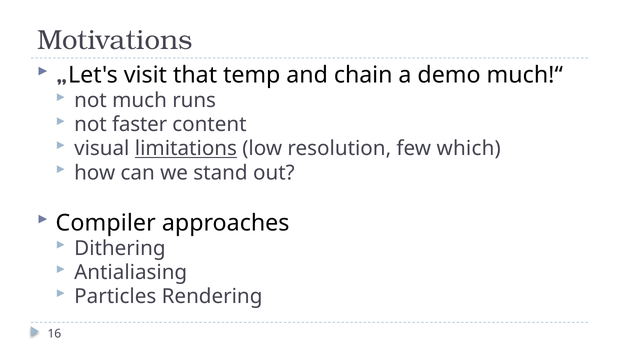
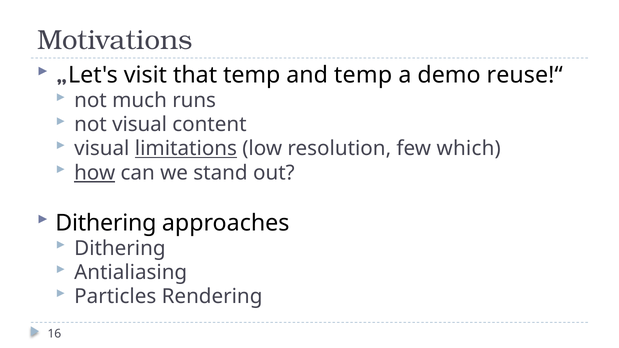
and chain: chain -> temp (363, 75)
much!“: much!“ -> reuse!“ (525, 75)
not faster: faster -> visual (140, 125)
how underline: none -> present (95, 173)
Compiler: Compiler -> Dithering (106, 223)
